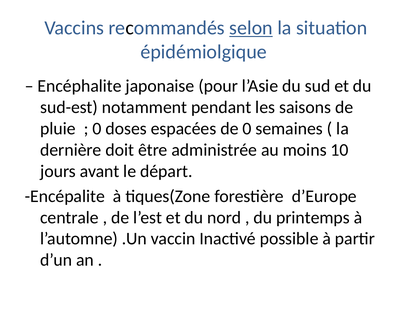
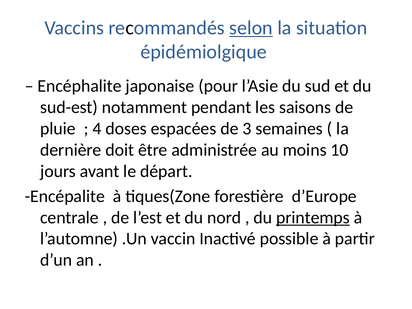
0: 0 -> 4 (97, 129)
de 0: 0 -> 3 (247, 129)
printemps underline: none -> present (313, 218)
